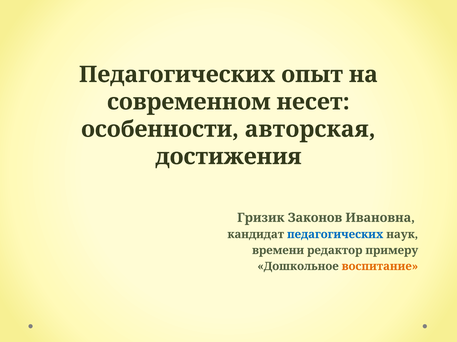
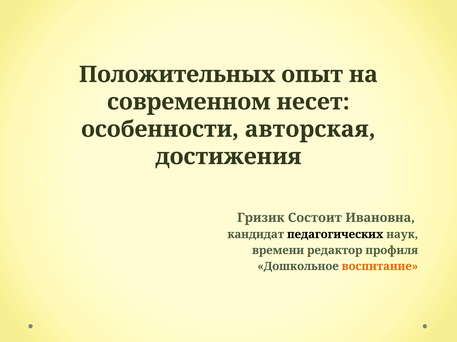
Педагогических: Педагогических -> Положительных (177, 75)
Законов: Законов -> Состоит (315, 218)
педагогических colour: blue -> black (335, 235)
примеру: примеру -> профиля (392, 251)
